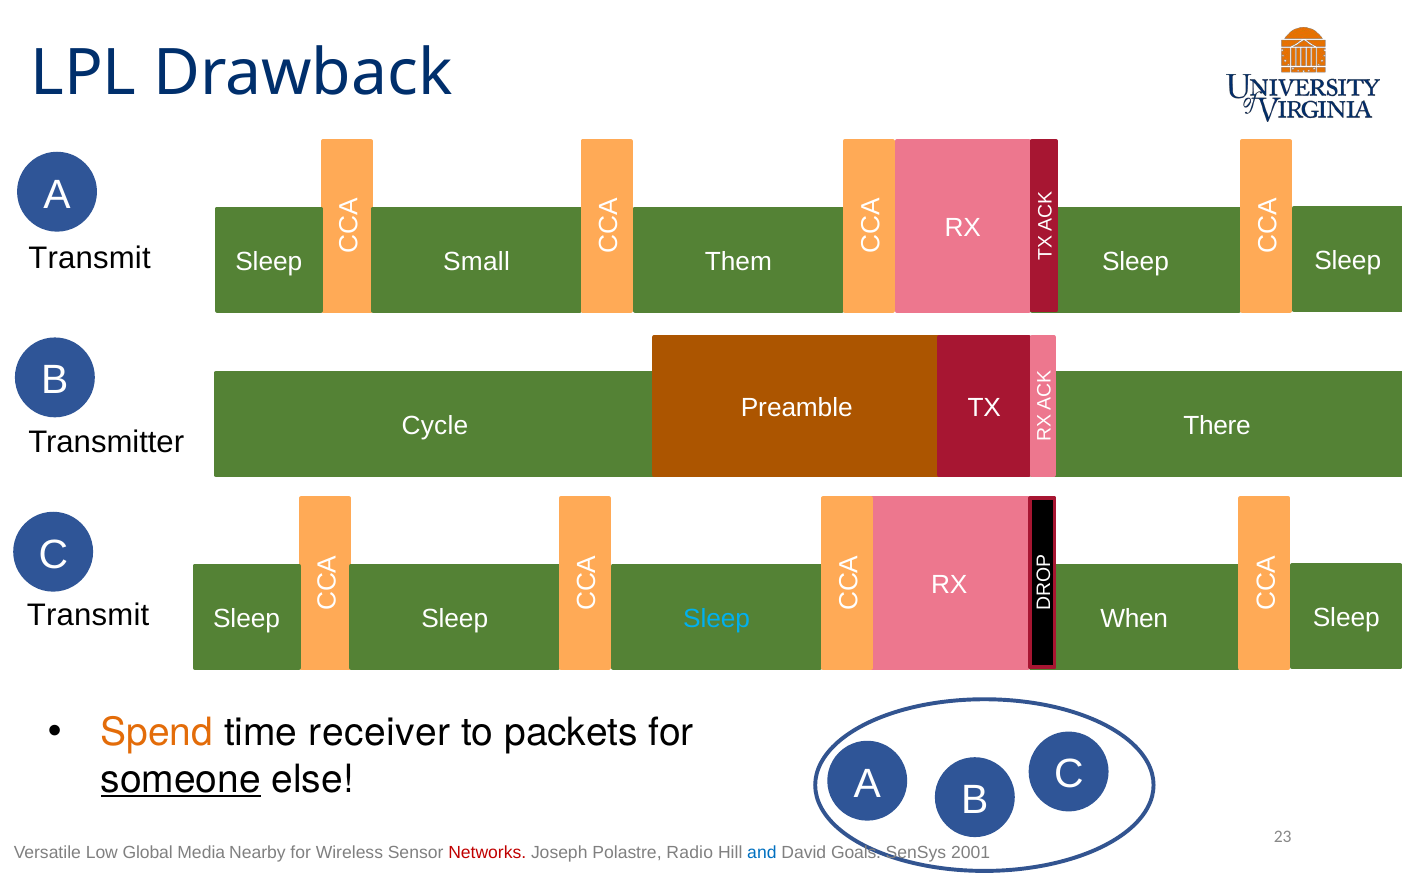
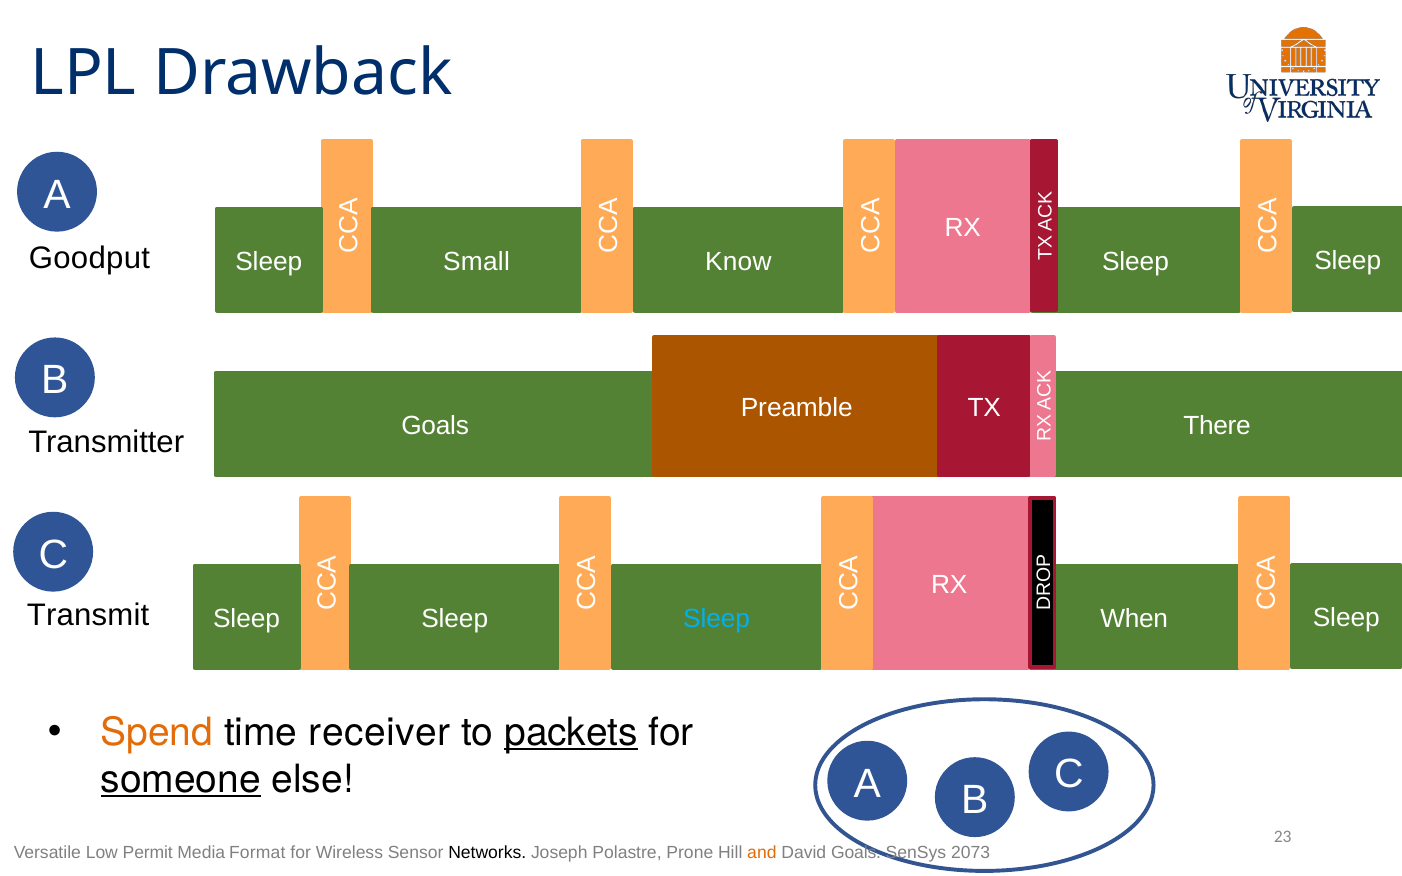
Transmit: Transmit -> Goodput (89, 258)
Them: Them -> Know (738, 261)
Cycle: Cycle -> Goals (435, 426)
packets underline: none -> present (571, 733)
Global: Global -> Permit (148, 853)
Nearby: Nearby -> Format (257, 853)
Networks colour: red -> black (487, 853)
Radio: Radio -> Prone (690, 853)
and colour: blue -> orange (762, 853)
2001: 2001 -> 2073 (971, 853)
